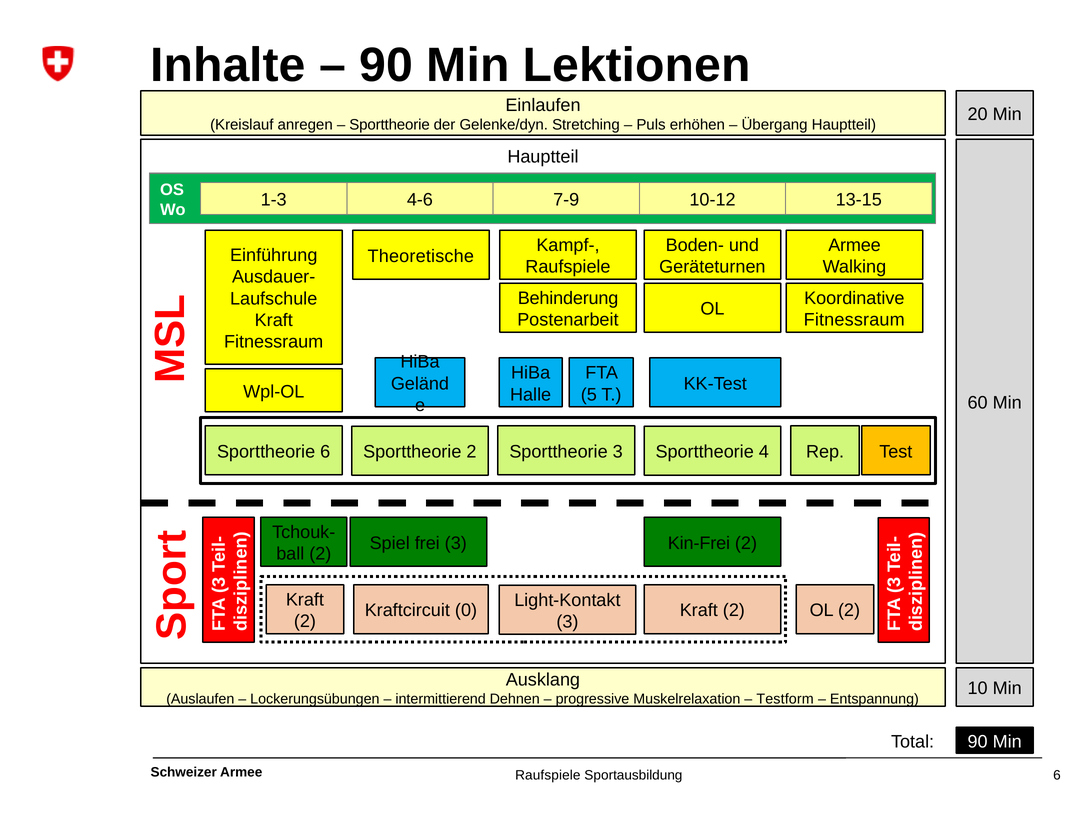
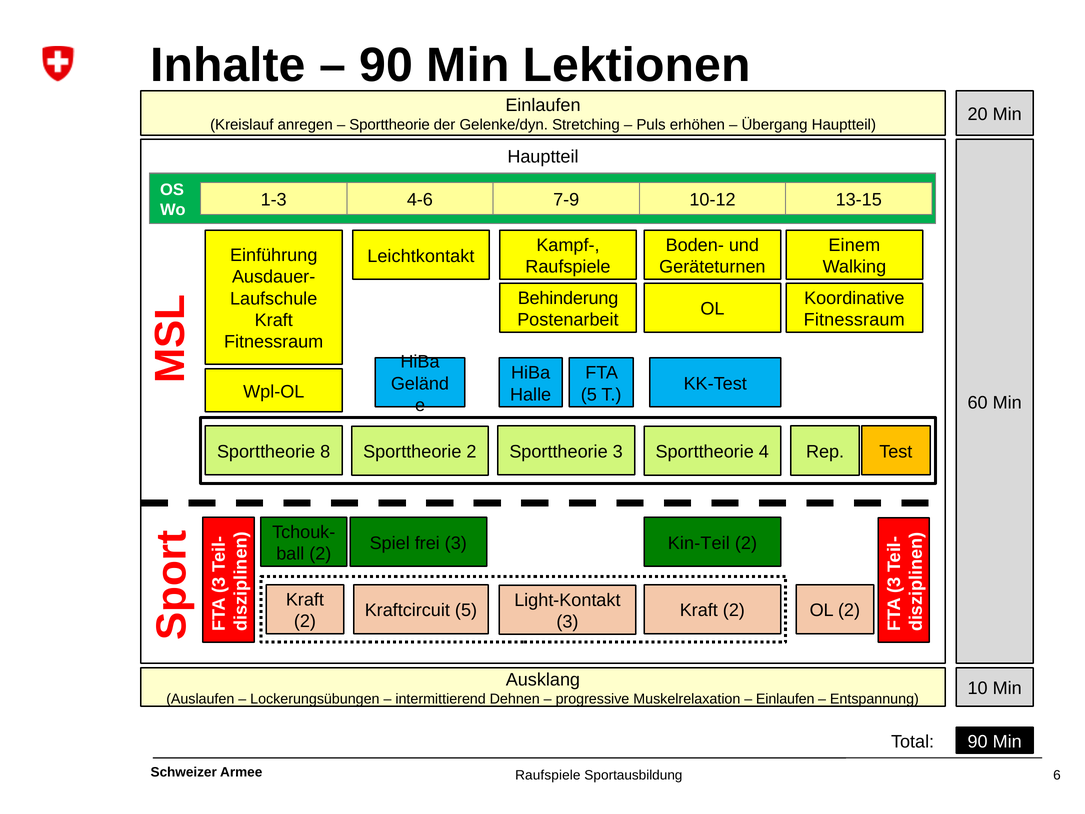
Armee: Armee -> Einem (854, 245)
Theoretische: Theoretische -> Leichtkontakt (421, 256)
Sporttheorie 6: 6 -> 8 (325, 452)
Kin-Frei: Kin-Frei -> Kin-Teil (699, 543)
Kraftcircuit 0: 0 -> 5 (466, 610)
Testform: Testform -> Einlaufen (785, 699)
